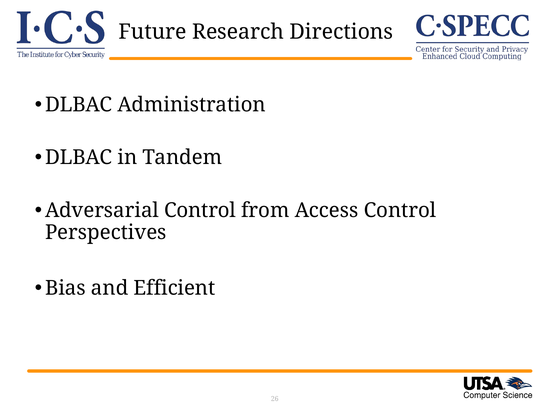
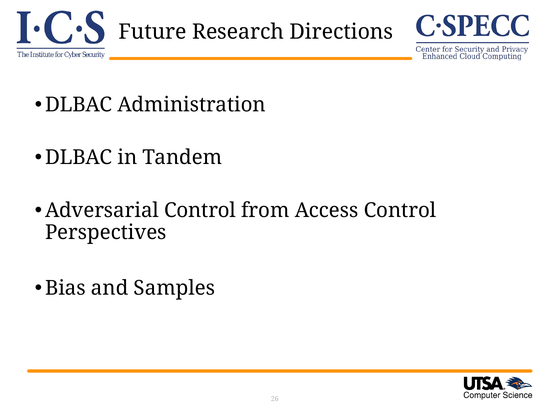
Efficient: Efficient -> Samples (174, 288)
